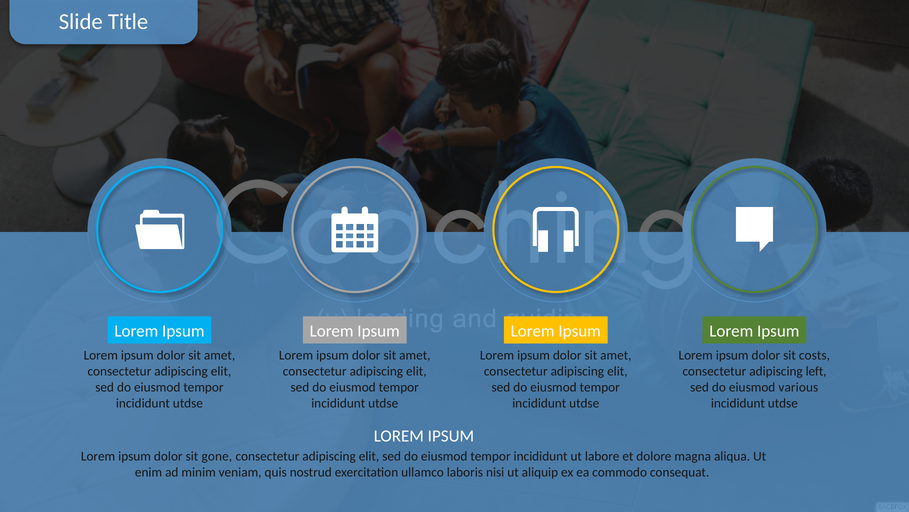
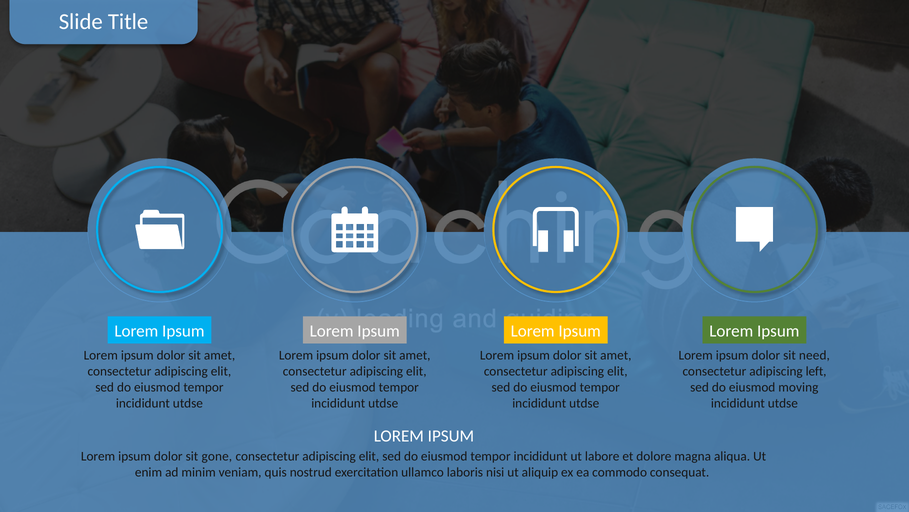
costs: costs -> need (814, 355)
various: various -> moving (798, 387)
